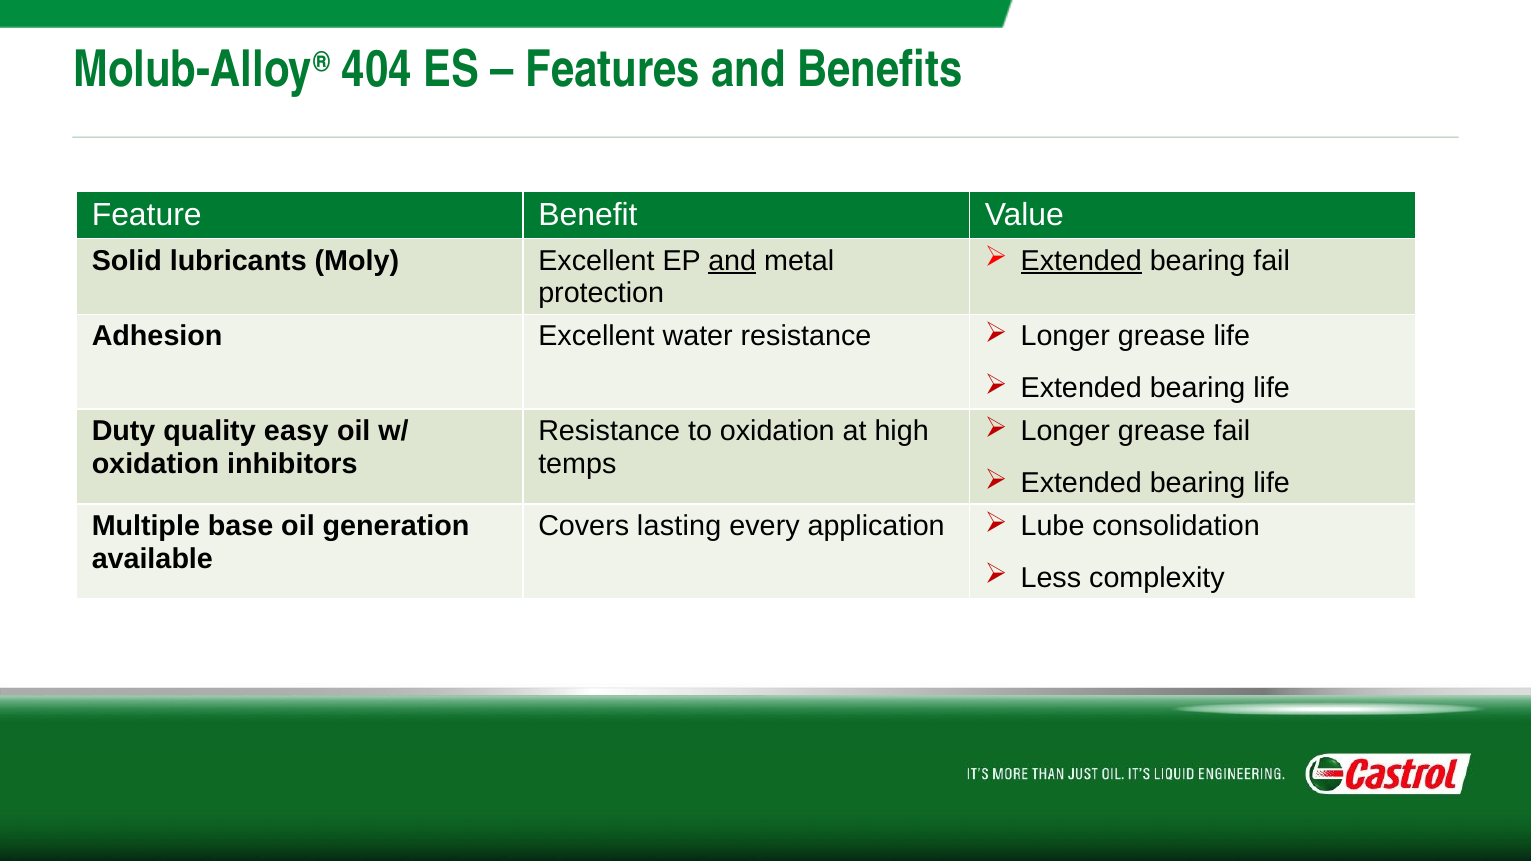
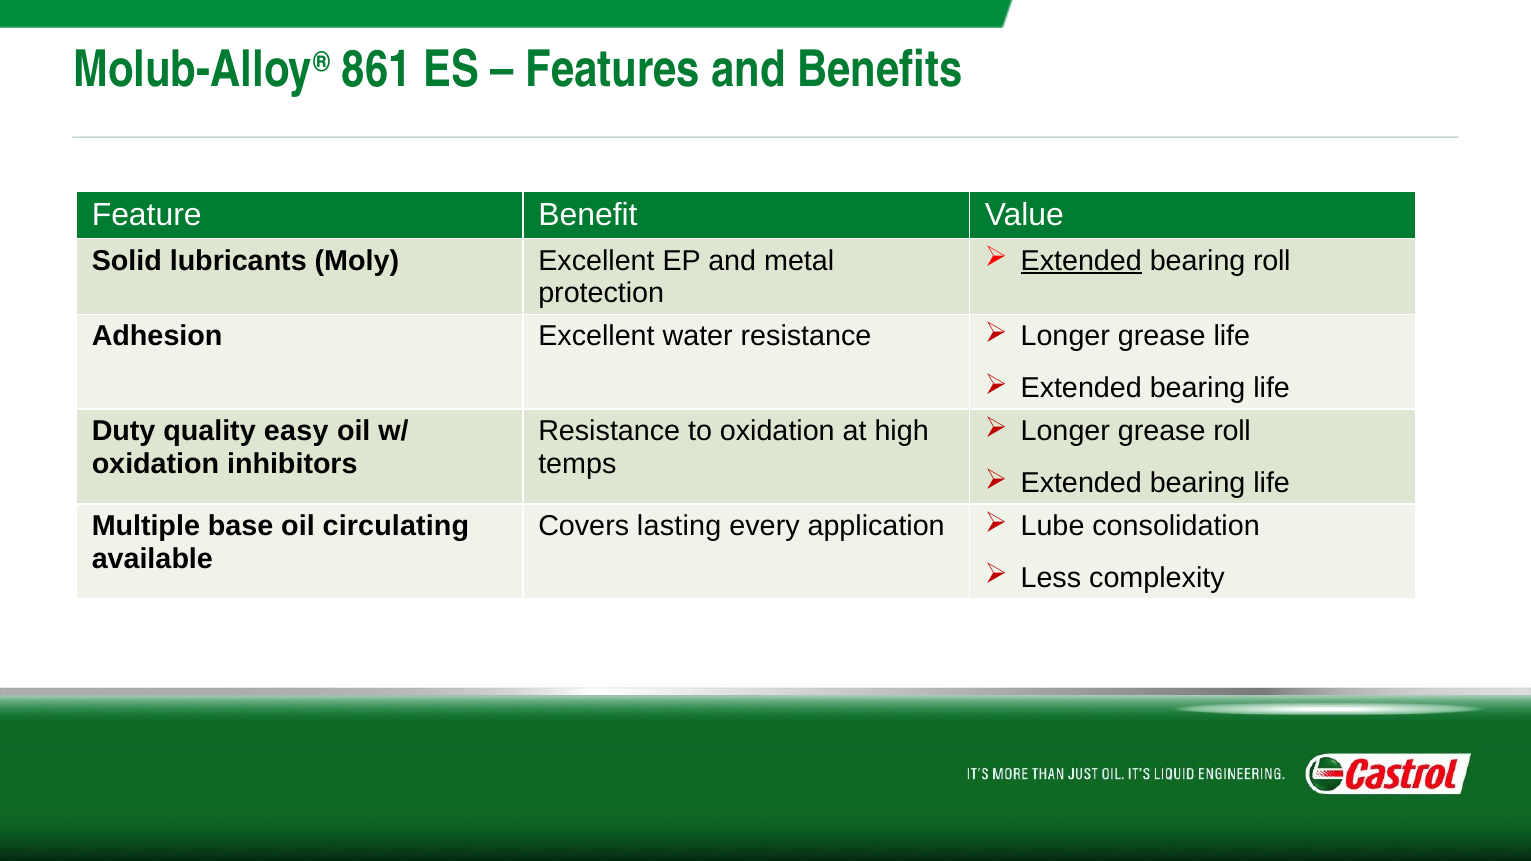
404: 404 -> 861 (377, 70)
bearing fail: fail -> roll (1272, 261)
and underline: present -> none (732, 261)
grease fail: fail -> roll (1232, 432)
generation: generation -> circulating (396, 527)
